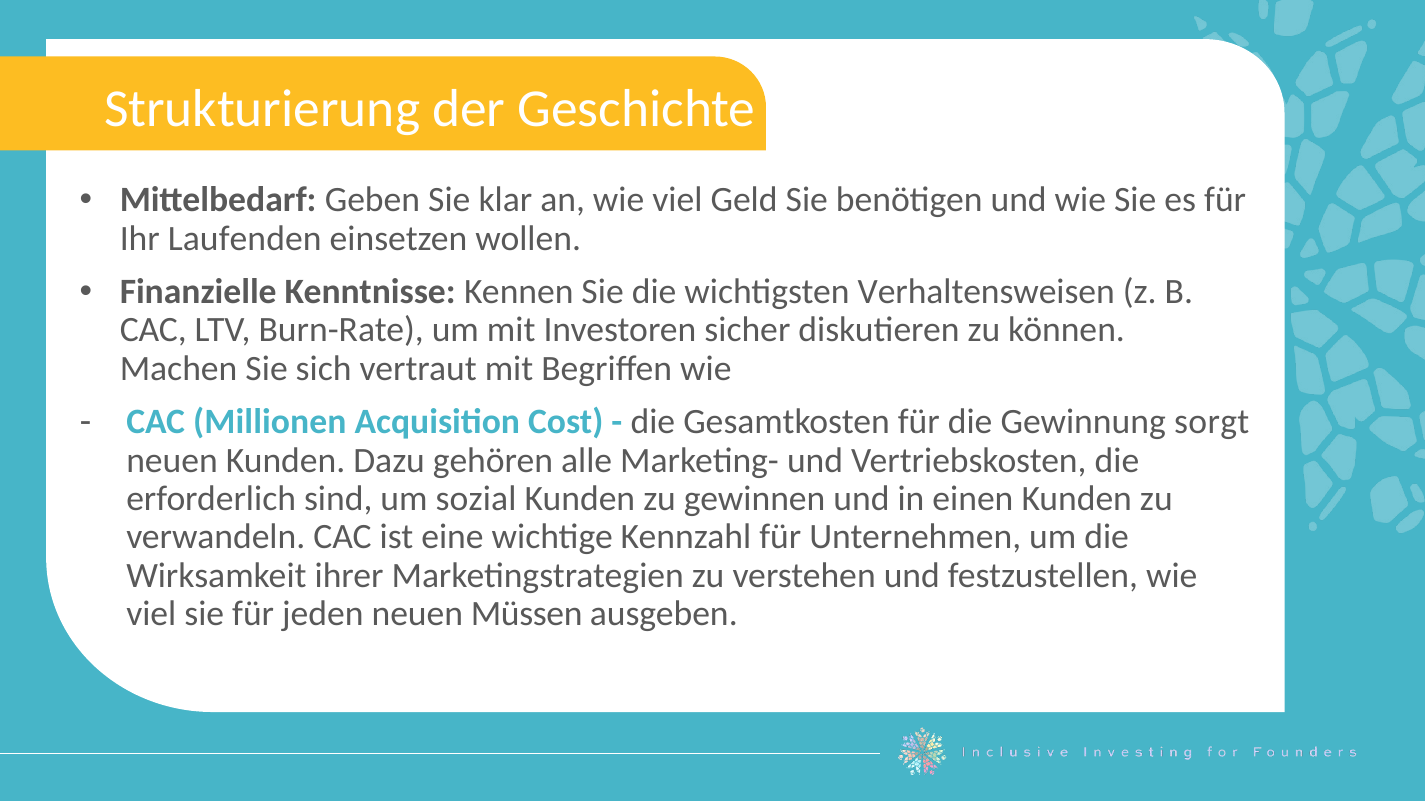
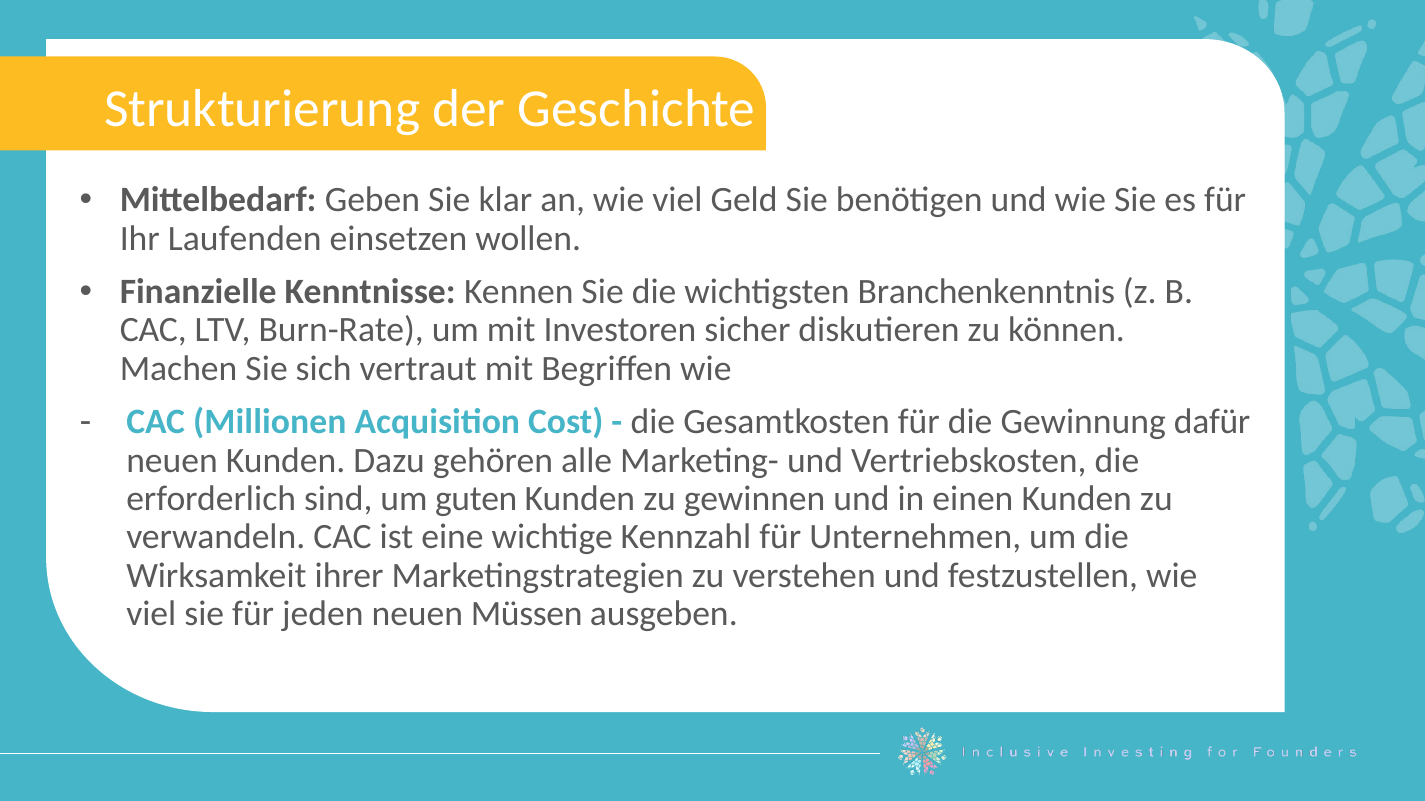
Verhaltensweisen: Verhaltensweisen -> Branchenkenntnis (986, 292)
sorgt: sorgt -> dafür (1212, 422)
sozial: sozial -> guten (476, 499)
